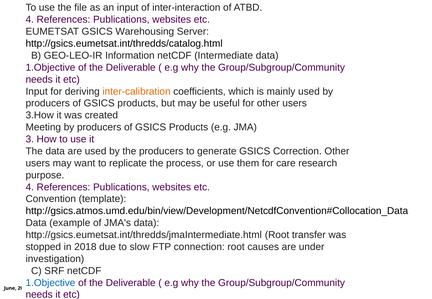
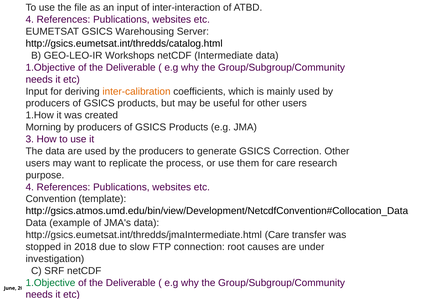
Information: Information -> Workshops (130, 56)
3.How: 3.How -> 1.How (40, 115)
Meeting: Meeting -> Morning (43, 127)
http://gsics.eumetsat.int/thredds/jmaIntermediate.html Root: Root -> Care (277, 235)
1.Objective colour: blue -> green (50, 283)
